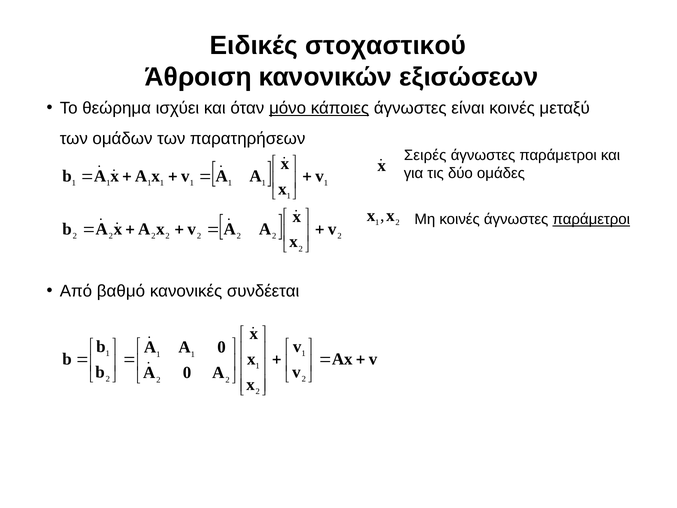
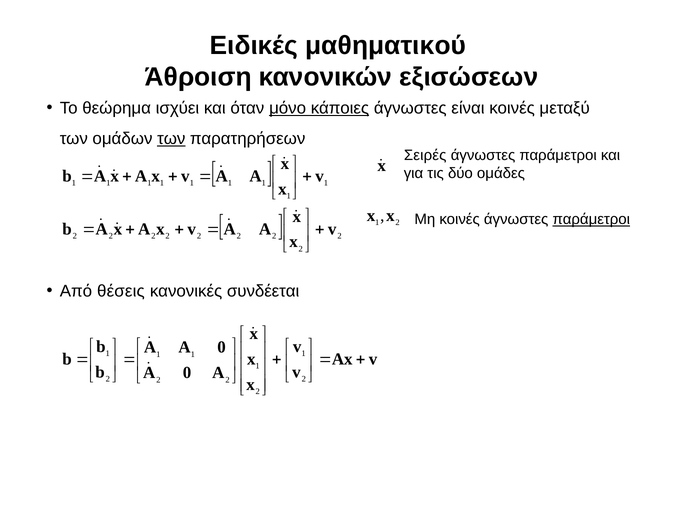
στοχαστικού: στοχαστικού -> μαθηματικού (386, 46)
των underline: none -> present (171, 139)
βαθμό: βαθμό -> θέσεις (121, 291)
